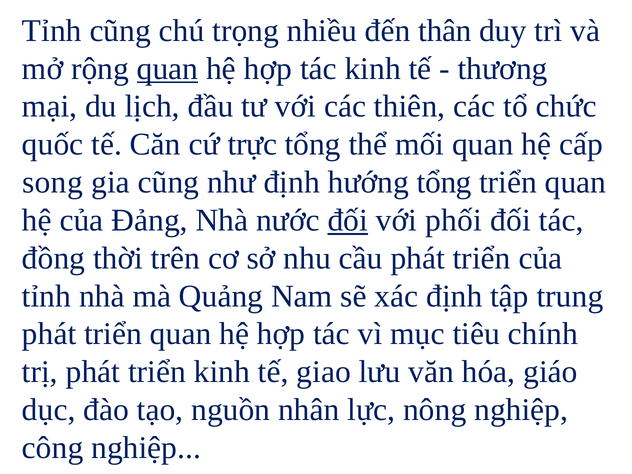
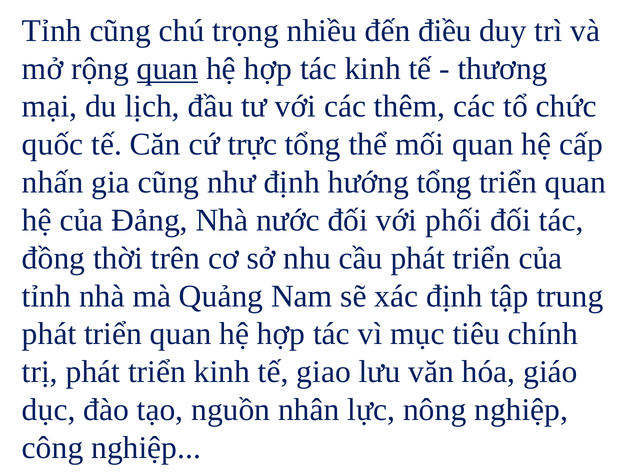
thân: thân -> điều (445, 31)
thiên: thiên -> thêm (410, 107)
song: song -> nhấn (53, 182)
đối underline: present -> none (348, 220)
